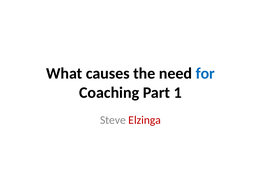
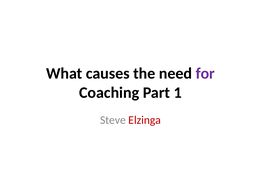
for colour: blue -> purple (205, 73)
